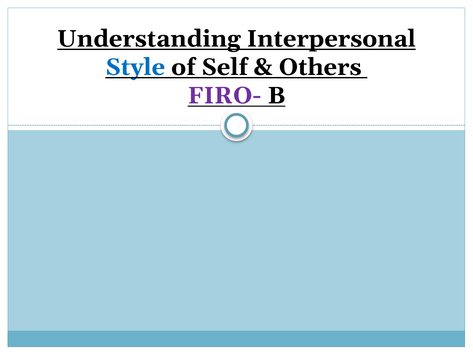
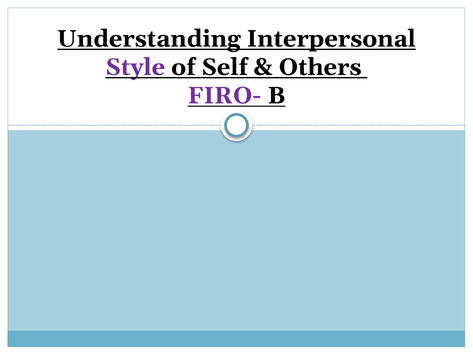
Style colour: blue -> purple (135, 67)
